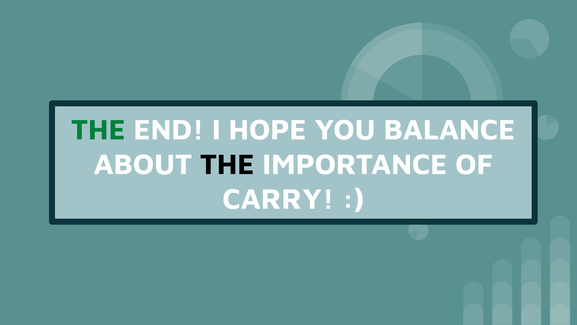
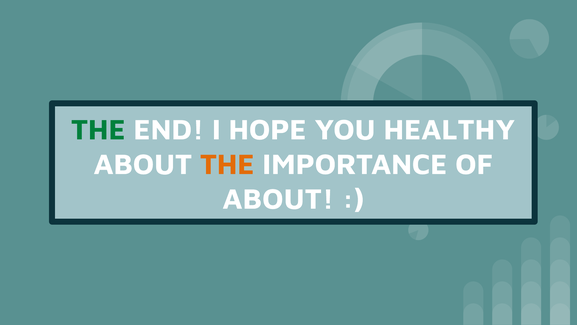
BALANCE: BALANCE -> HEALTHY (449, 130)
THE colour: black -> orange (227, 164)
CARRY: CARRY -> ABOUT (278, 199)
